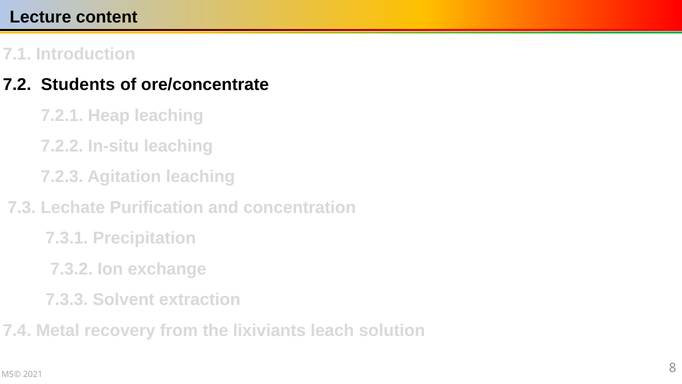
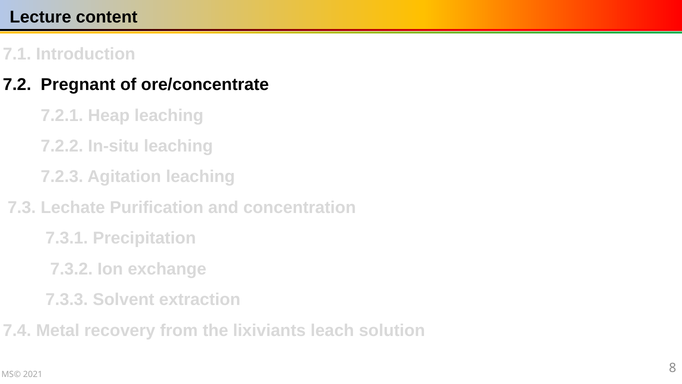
Students: Students -> Pregnant (78, 85)
